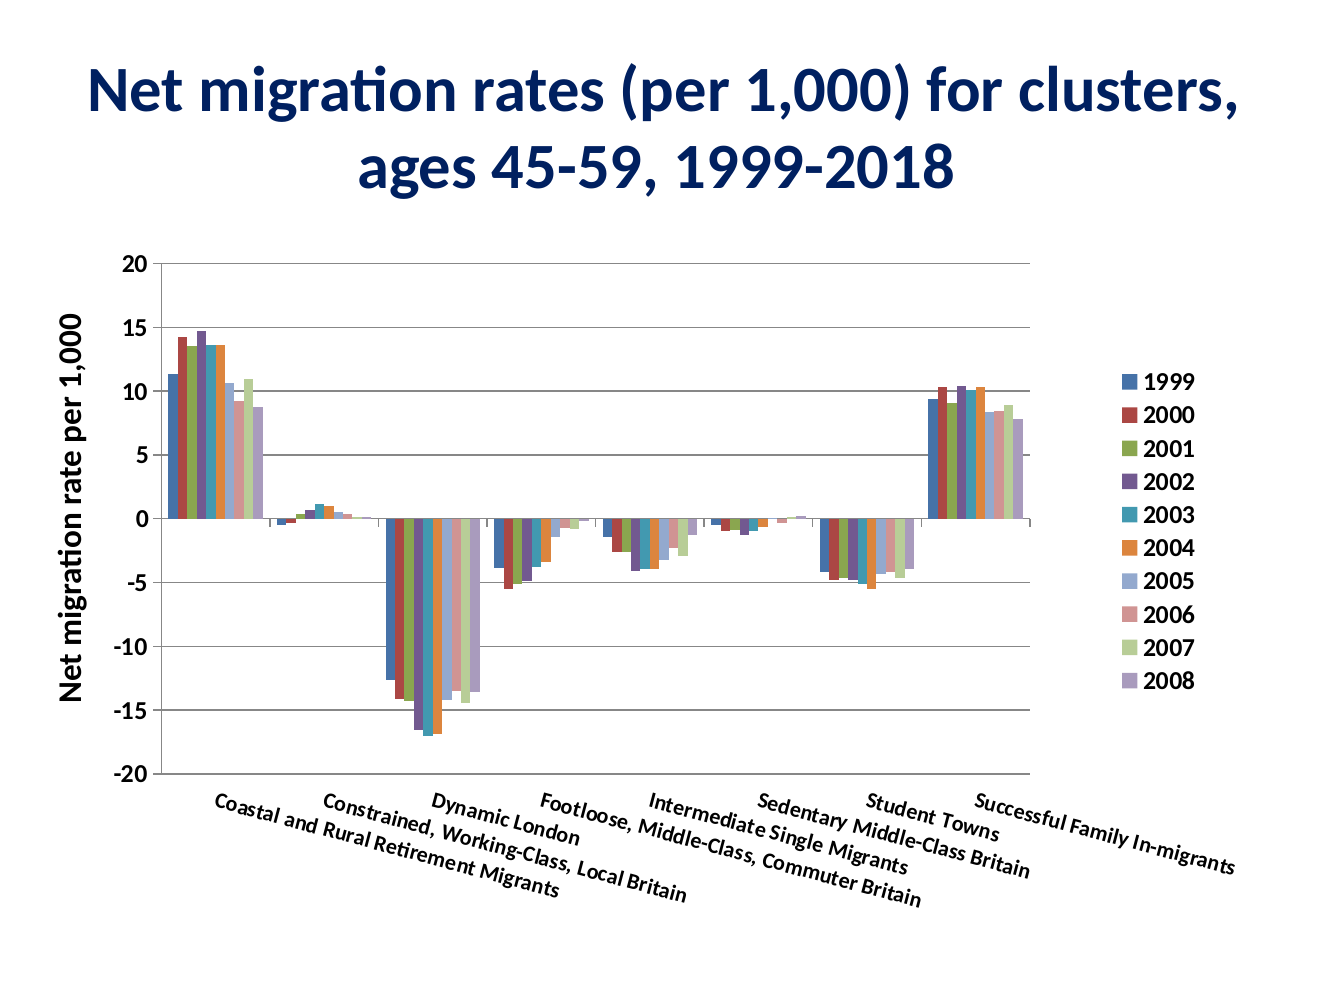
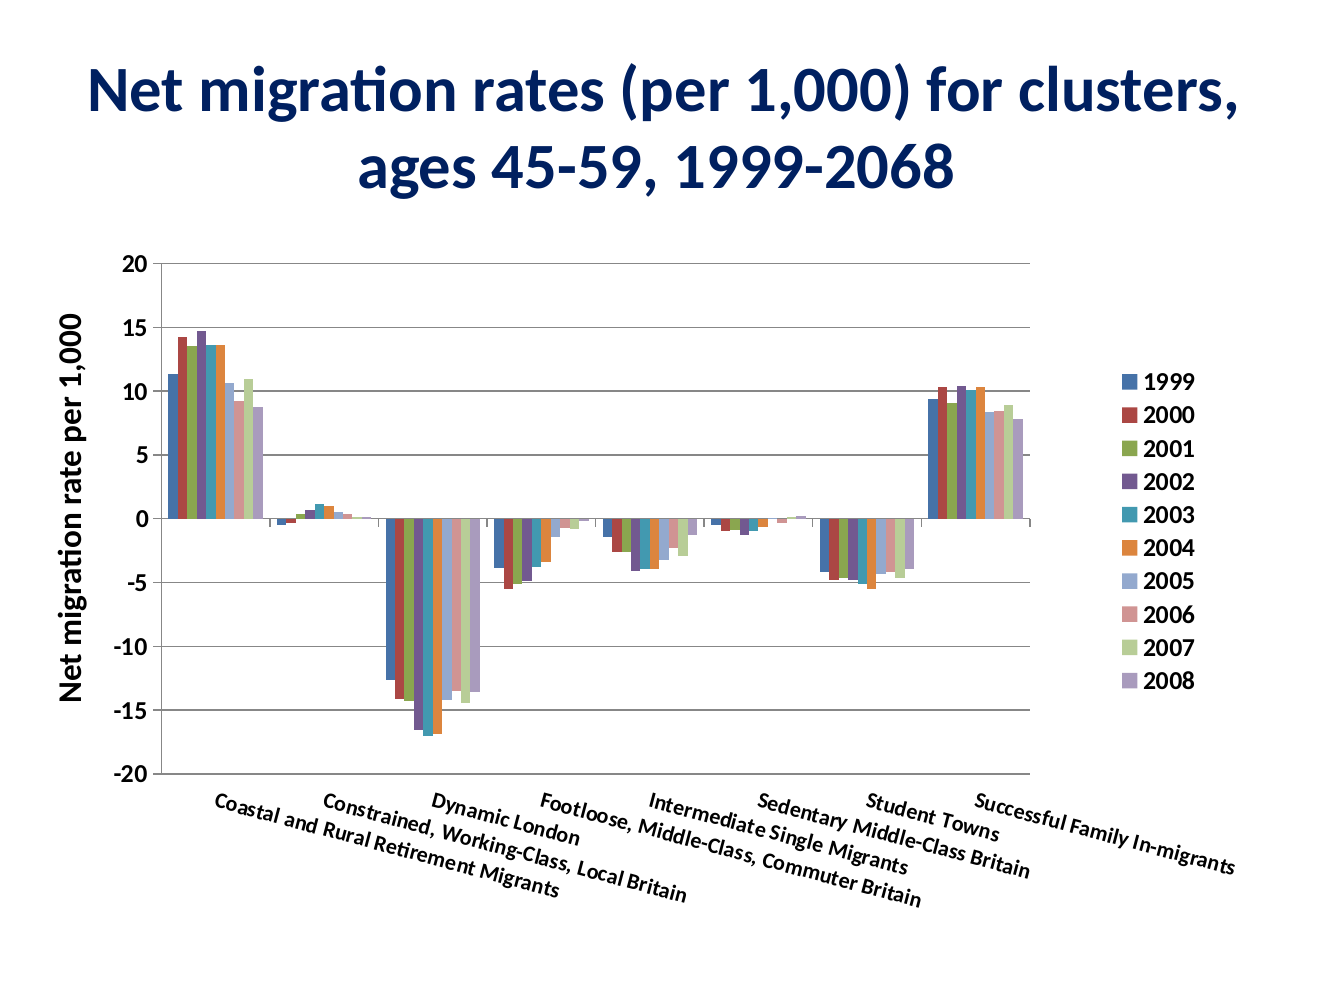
1999-2018: 1999-2018 -> 1999-2068 (814, 167)
